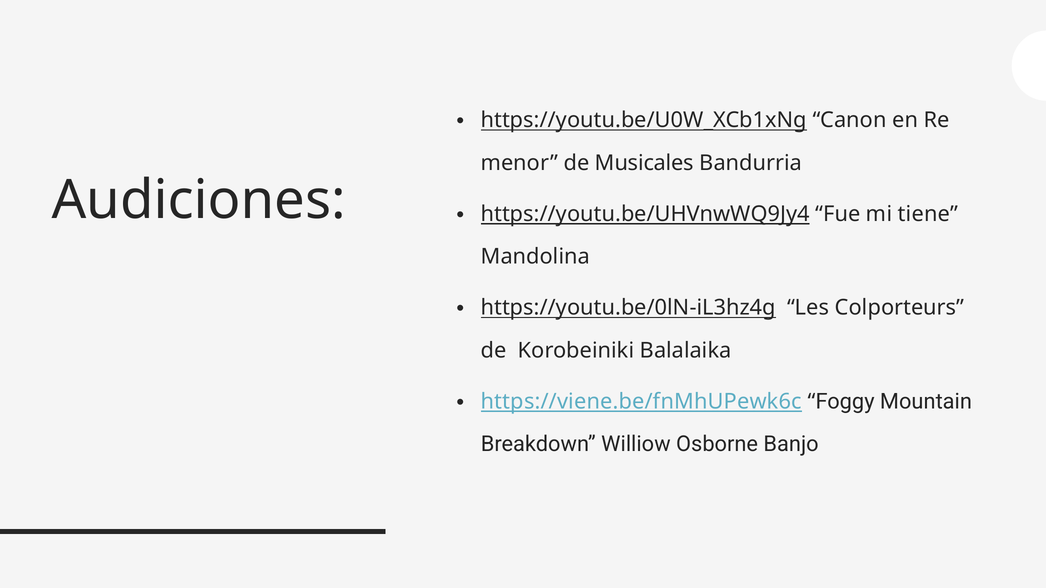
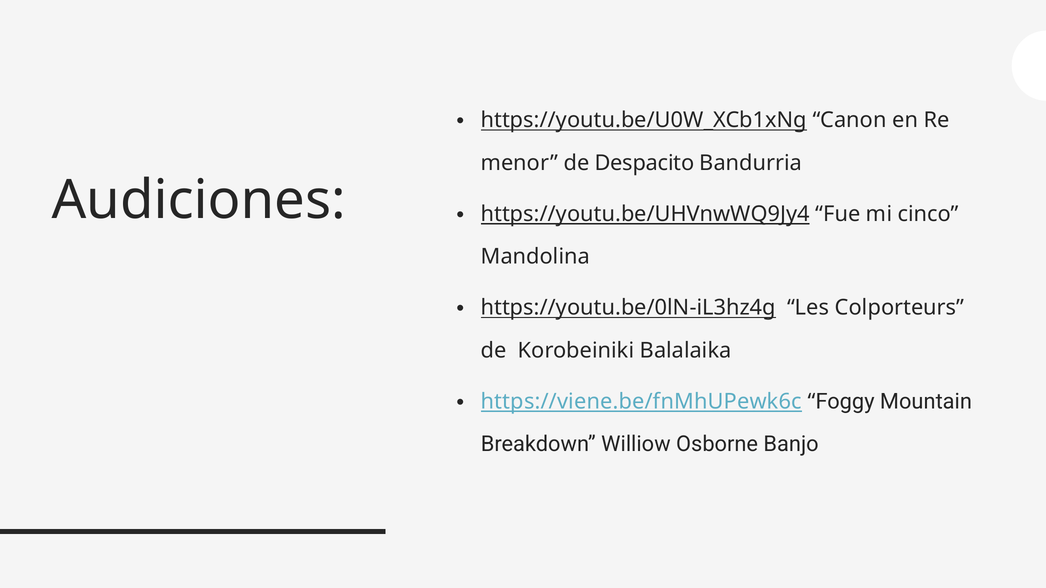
Musicales: Musicales -> Despacito (644, 163)
tiene: tiene -> cinco (928, 214)
